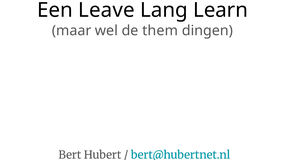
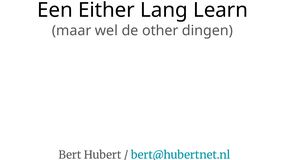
Leave: Leave -> Either (106, 10)
them: them -> other (160, 31)
